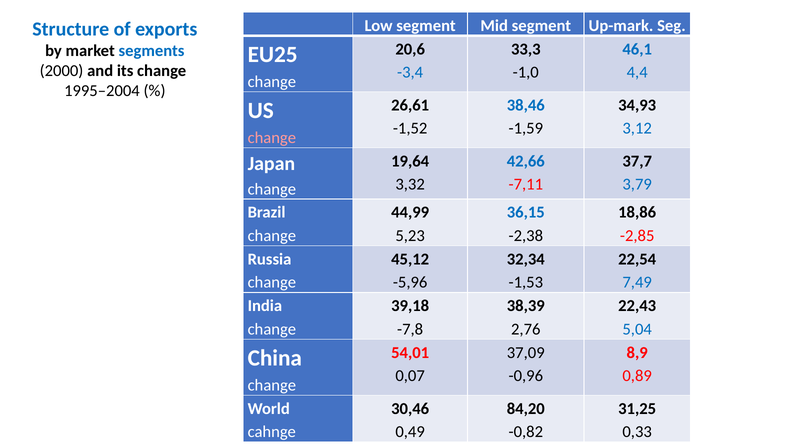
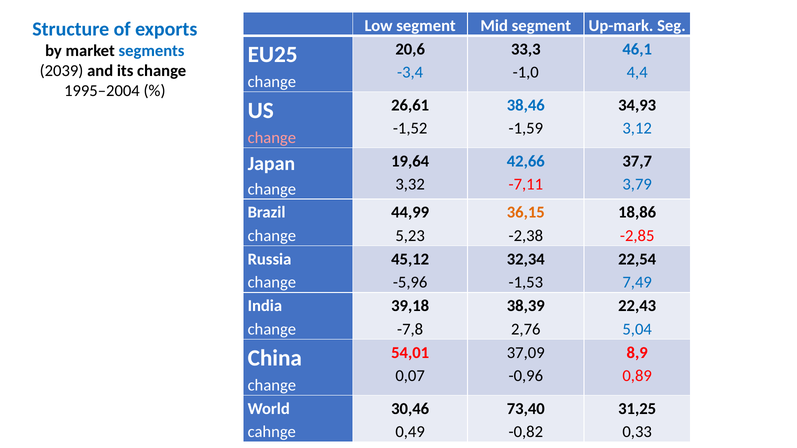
2000: 2000 -> 2039 (61, 71)
36,15 colour: blue -> orange (526, 213)
84,20: 84,20 -> 73,40 (526, 409)
